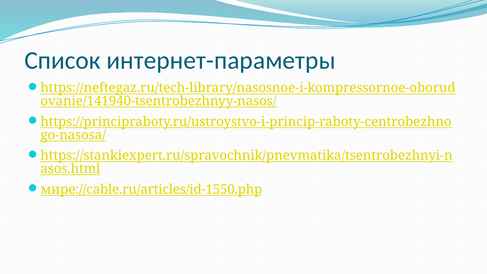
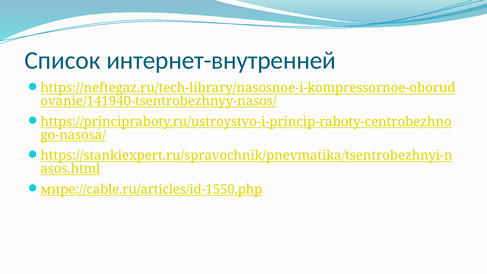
интернет-параметры: интернет-параметры -> интернет-внутренней (221, 60)
